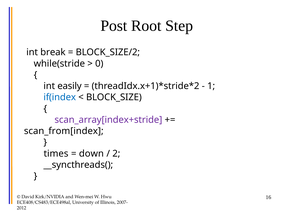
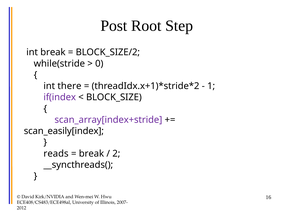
easily: easily -> there (69, 86)
if(index colour: blue -> purple (60, 97)
scan_from[index: scan_from[index -> scan_easily[index (64, 131)
times: times -> reads (56, 153)
down: down -> break (91, 153)
